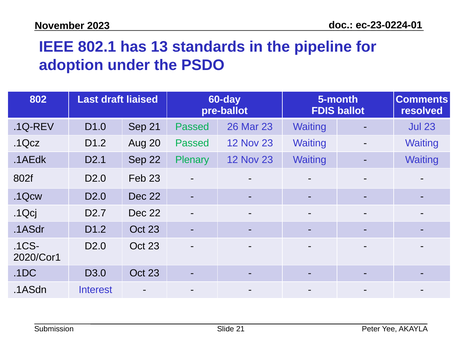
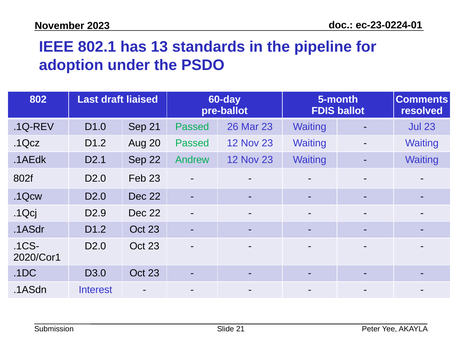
Plenary: Plenary -> Andrew (192, 160)
D2.7: D2.7 -> D2.9 (95, 213)
